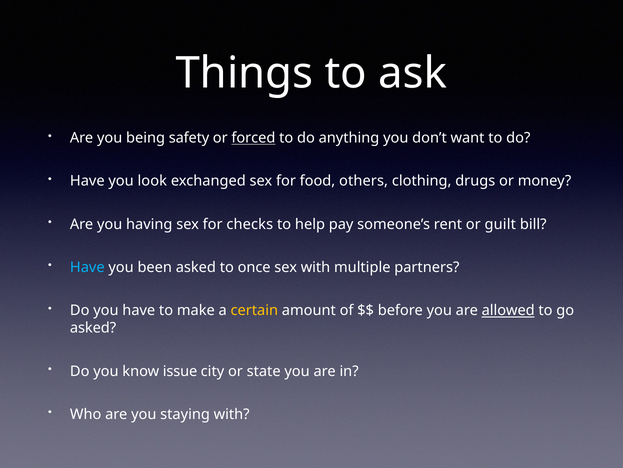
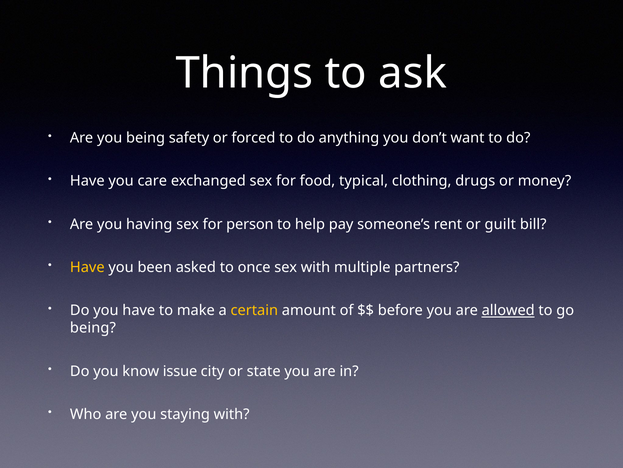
forced underline: present -> none (253, 138)
look: look -> care (152, 181)
others: others -> typical (364, 181)
checks: checks -> person (250, 224)
Have colour: light blue -> yellow (87, 267)
asked: asked -> being (93, 328)
